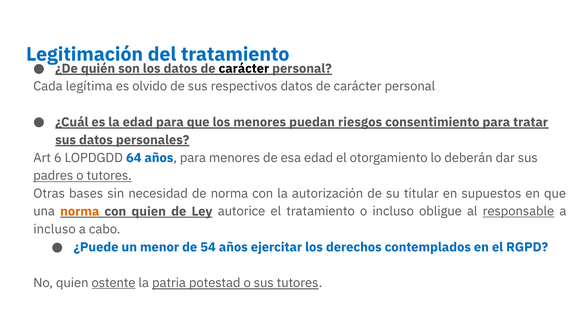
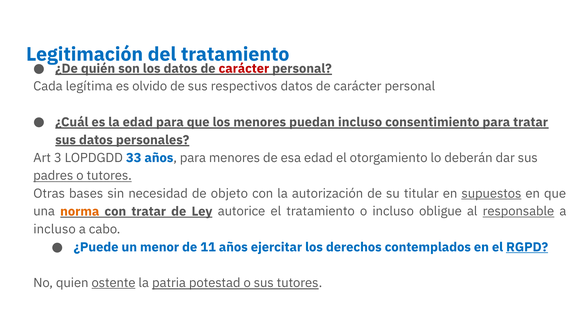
carácter colour: black -> red (244, 69)
puedan riesgos: riesgos -> incluso (360, 122)
6: 6 -> 3 (58, 158)
64: 64 -> 33 (134, 158)
de norma: norma -> objeto (229, 194)
supuestos underline: none -> present (491, 194)
con quien: quien -> tratar (149, 212)
54: 54 -> 11 (208, 247)
RGPD underline: none -> present (527, 247)
